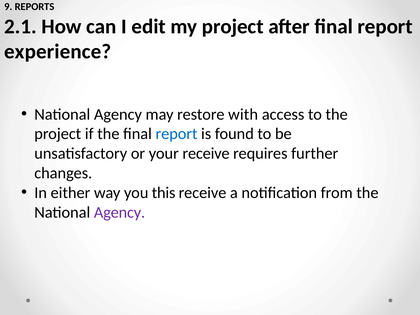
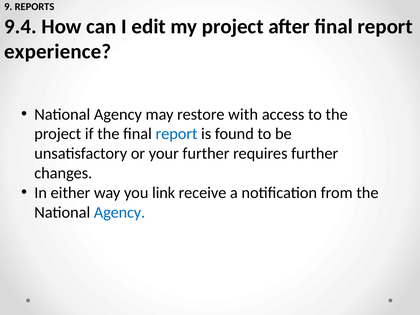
2.1: 2.1 -> 9.4 (20, 26)
your receive: receive -> further (206, 153)
this: this -> link (164, 193)
Agency colour: purple -> blue (120, 212)
